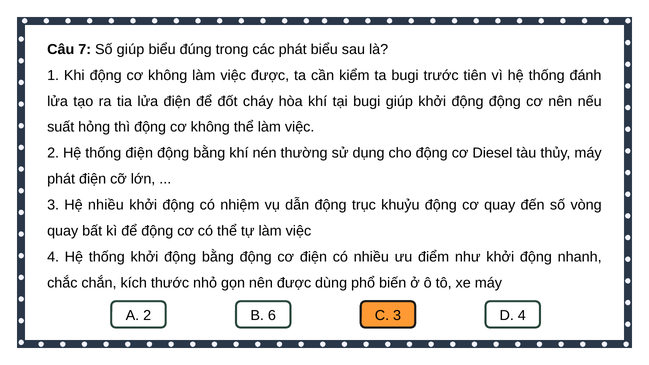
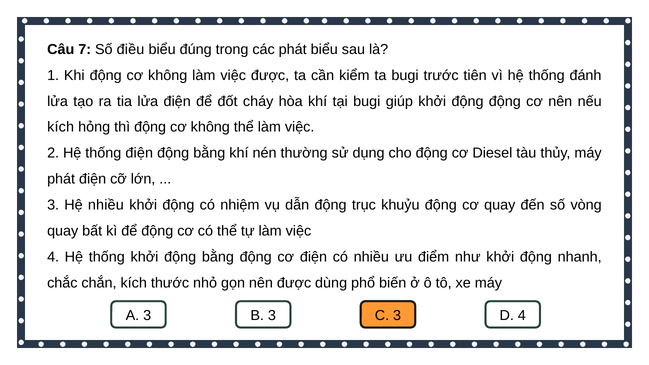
Số giúp: giúp -> điều (130, 49)
suất: suất -> kích (61, 127)
A 2: 2 -> 3 (147, 315)
B 6: 6 -> 3 (272, 315)
